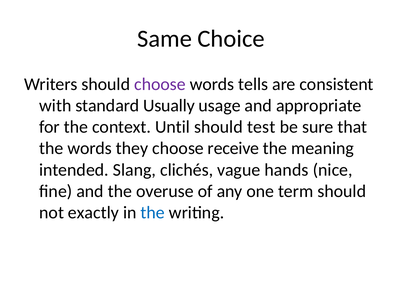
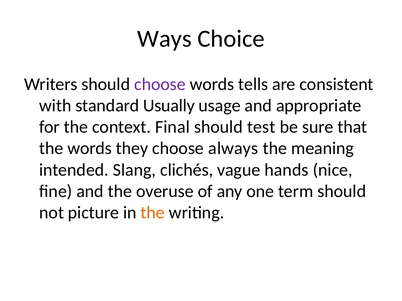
Same: Same -> Ways (164, 39)
Until: Until -> Final (172, 127)
receive: receive -> always (233, 149)
exactly: exactly -> picture (94, 213)
the colour: blue -> orange (153, 213)
